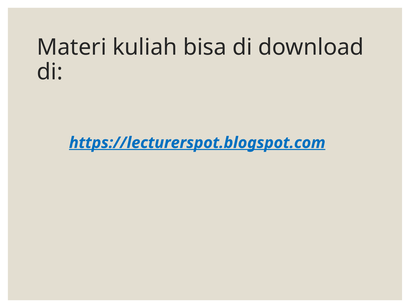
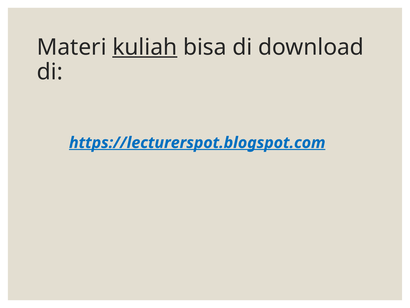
kuliah underline: none -> present (145, 47)
